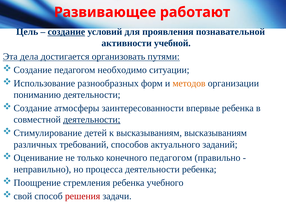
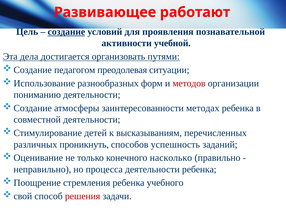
необходимо: необходимо -> преодолевая (122, 70)
методов colour: orange -> red (189, 83)
впервые: впервые -> методах (203, 108)
деятельности underline: present -> none (92, 119)
высказываниям высказываниям: высказываниям -> перечисленных (216, 133)
требований: требований -> проникнуть (84, 144)
актуального: актуального -> успешность (175, 144)
конечного педагогом: педагогом -> насколько (171, 157)
